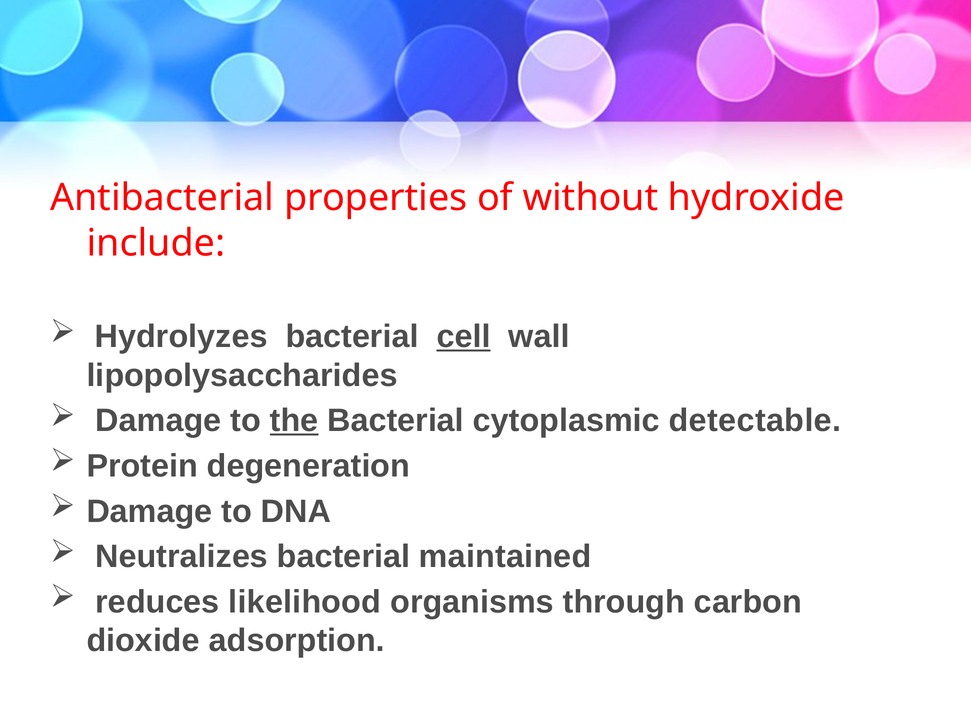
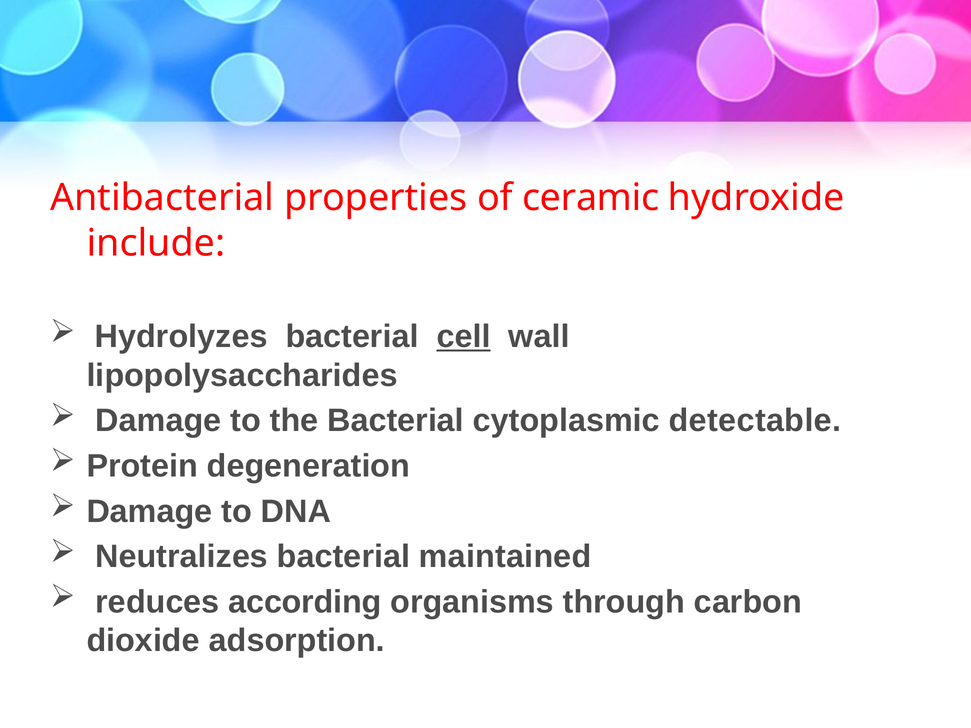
without: without -> ceramic (591, 198)
the underline: present -> none (294, 421)
likelihood: likelihood -> according (305, 602)
